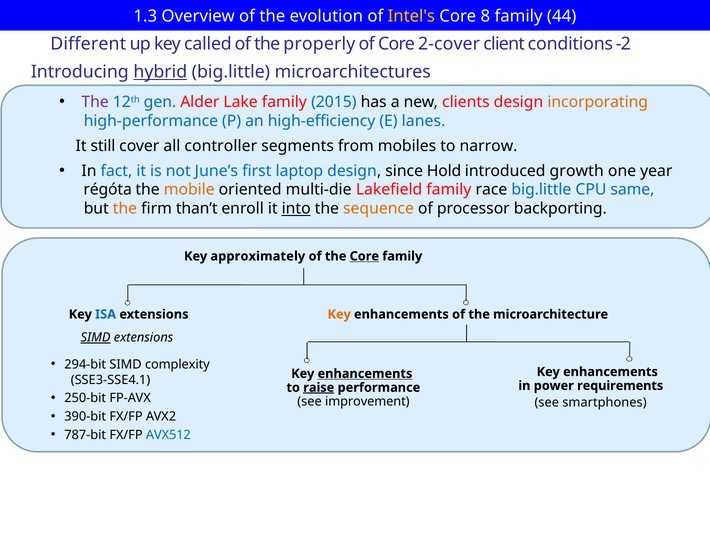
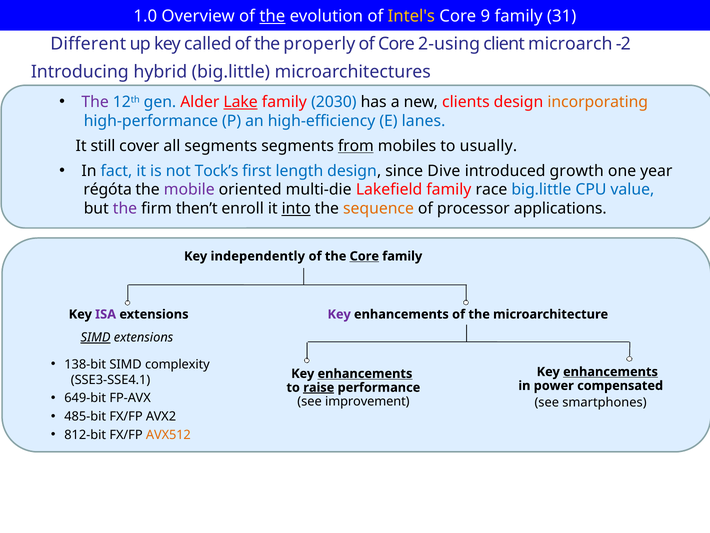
1.3: 1.3 -> 1.0 (145, 16)
the underline: none -> present (272, 16)
8: 8 -> 9 (485, 16)
44: 44 -> 31 (562, 16)
2-cover: 2-cover -> 2-using (449, 44)
conditions: conditions -> microarch (570, 44)
hybrid underline: present -> none (160, 72)
Lake underline: none -> present (241, 102)
2015: 2015 -> 2030 (334, 102)
all controller: controller -> segments (221, 146)
from underline: none -> present (356, 146)
narrow: narrow -> usually (488, 146)
June’s: June’s -> Tock’s (217, 171)
laptop: laptop -> length (299, 171)
Hold: Hold -> Dive (444, 171)
mobile colour: orange -> purple (189, 190)
same: same -> value (632, 190)
the colour: orange -> purple (125, 209)
than’t: than’t -> then’t (197, 209)
backporting: backporting -> applications (560, 209)
approximately: approximately -> independently (258, 256)
ISA colour: blue -> purple (106, 314)
Key colour: orange -> purple (339, 314)
294-bit: 294-bit -> 138-bit (85, 364)
enhancements underline: none -> present (610, 371)
requirements: requirements -> compensated (620, 385)
250-bit: 250-bit -> 649-bit (85, 398)
390-bit: 390-bit -> 485-bit (85, 416)
787-bit: 787-bit -> 812-bit (85, 435)
AVX512 colour: blue -> orange (168, 435)
